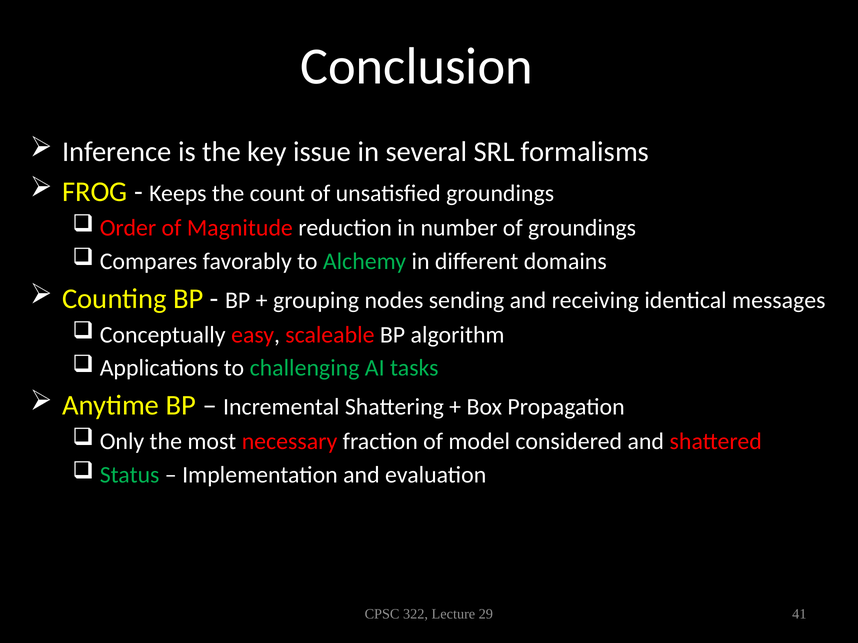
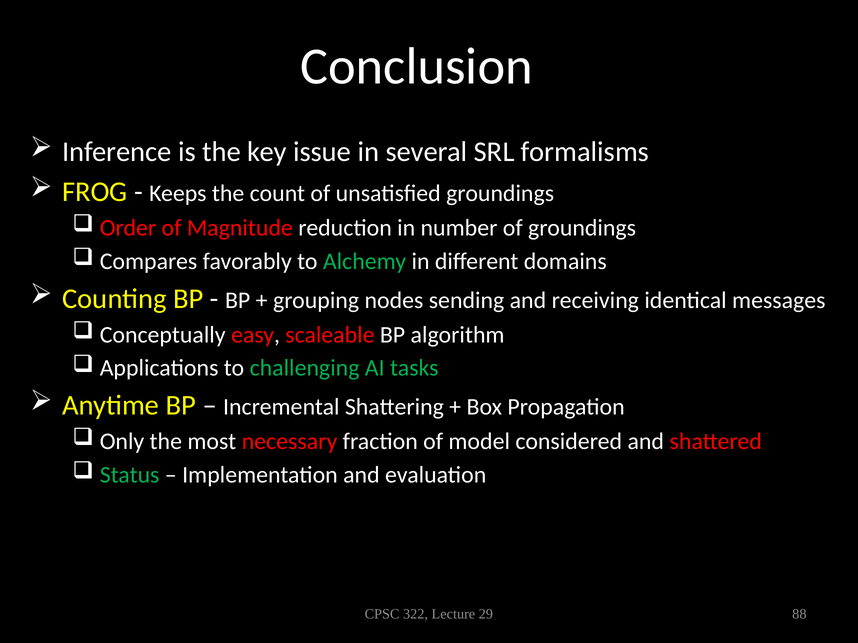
41: 41 -> 88 (799, 615)
